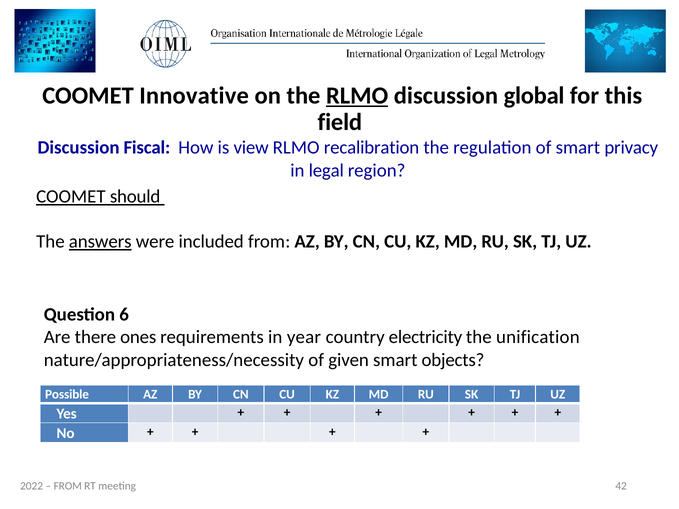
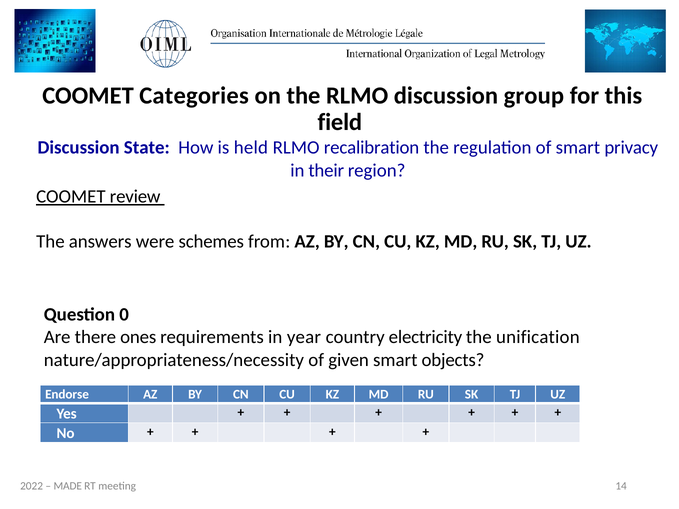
Innovative: Innovative -> Categories (194, 96)
RLMO underline: present -> none (357, 96)
global: global -> group (534, 96)
Fiscal: Fiscal -> State (147, 148)
view: view -> held (251, 148)
legal: legal -> their (326, 170)
should: should -> review (135, 197)
answers underline: present -> none (100, 242)
included: included -> schemes (211, 242)
6: 6 -> 0 (124, 315)
Possible: Possible -> Endorse (67, 395)
FROM: FROM -> MADE (68, 486)
42: 42 -> 14 (621, 486)
